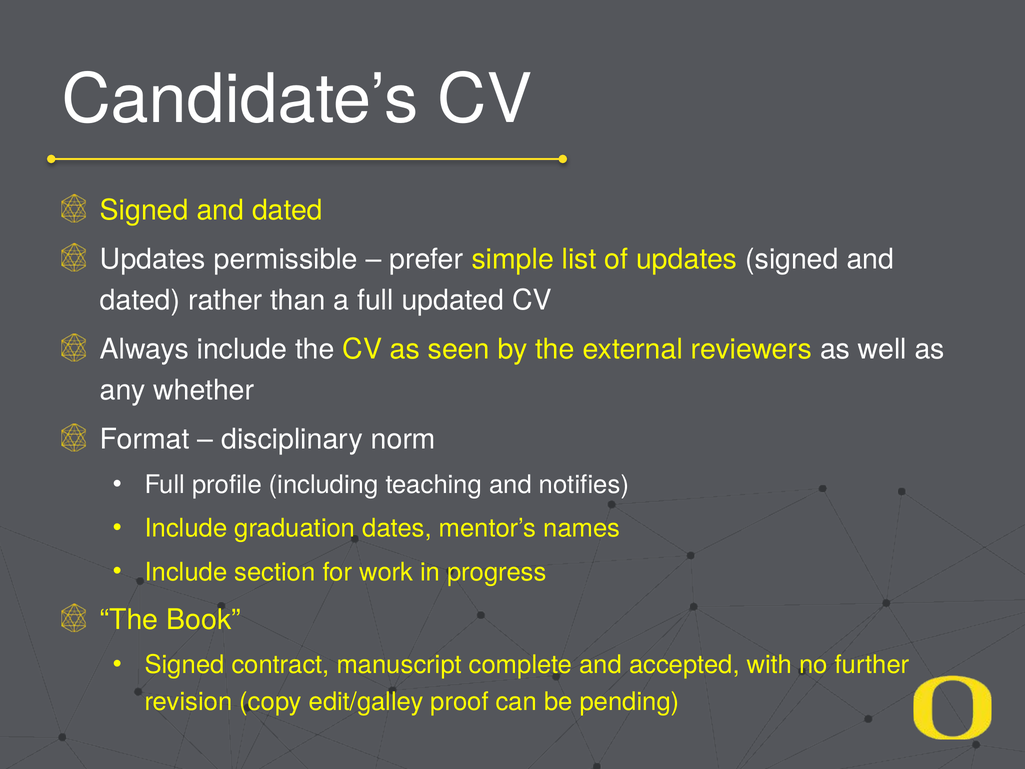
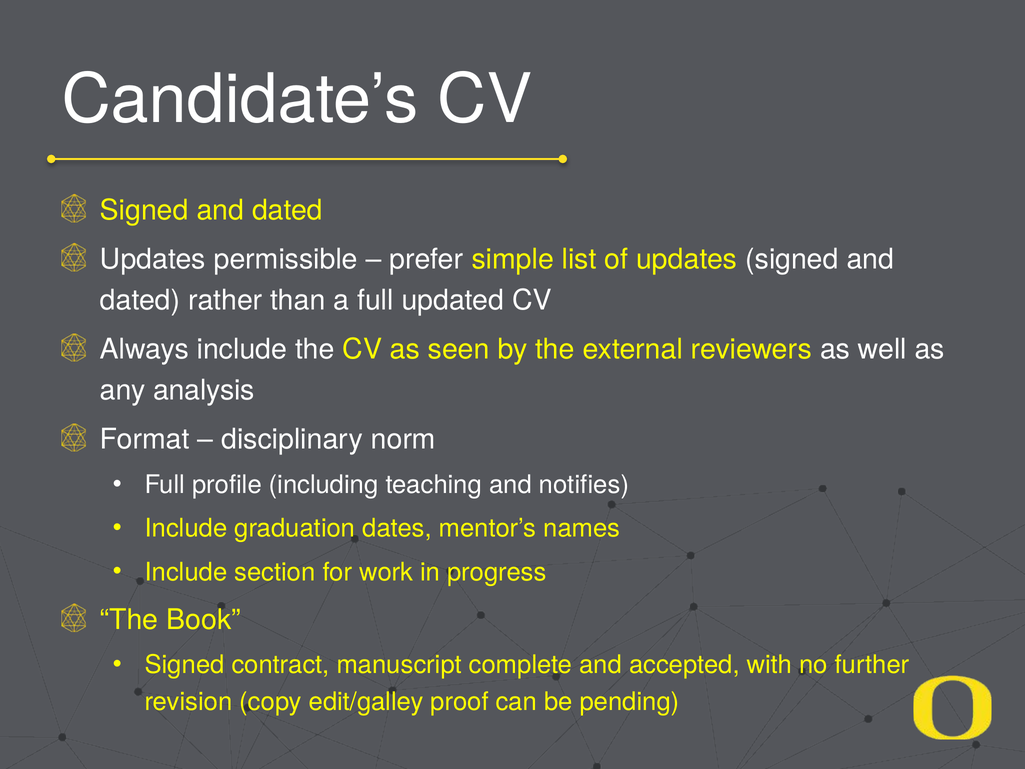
whether: whether -> analysis (204, 390)
